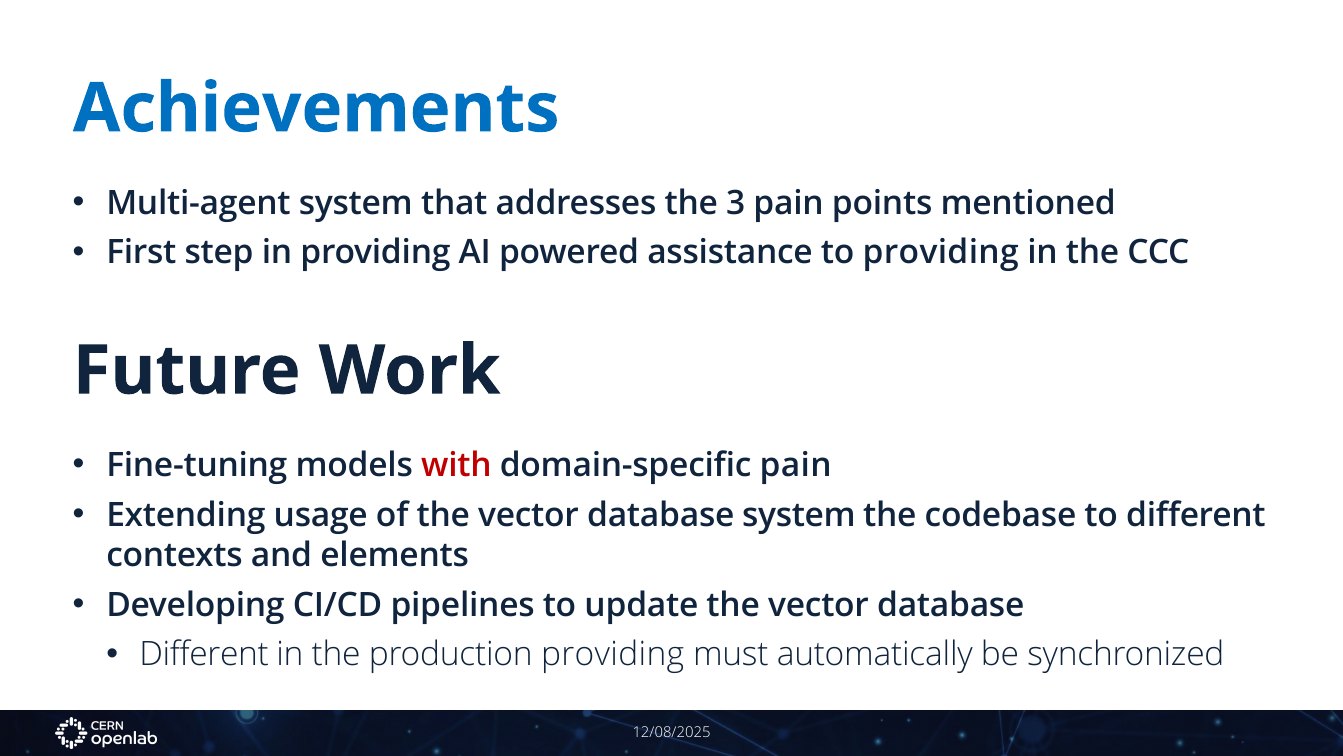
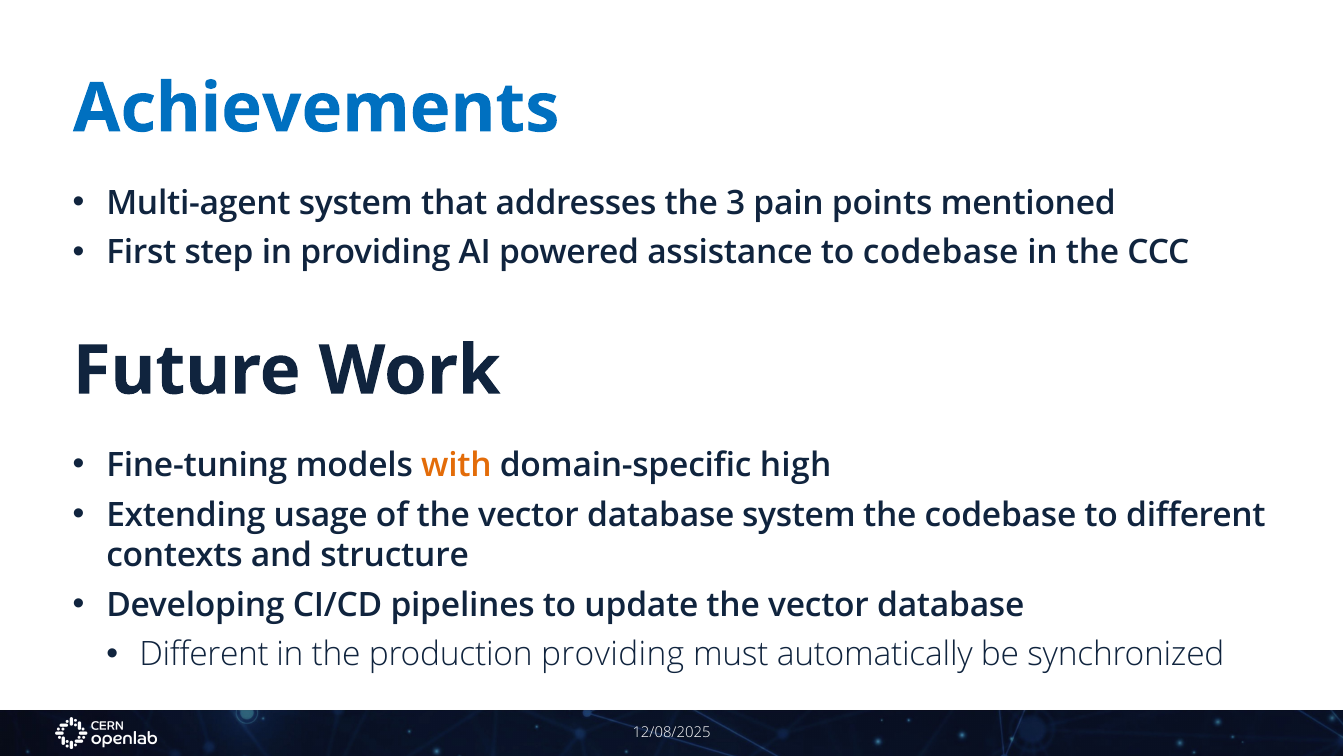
to providing: providing -> codebase (941, 253)
with colour: red -> orange (456, 465)
domain-specific pain: pain -> high (796, 465)
elements: elements -> structure (395, 555)
